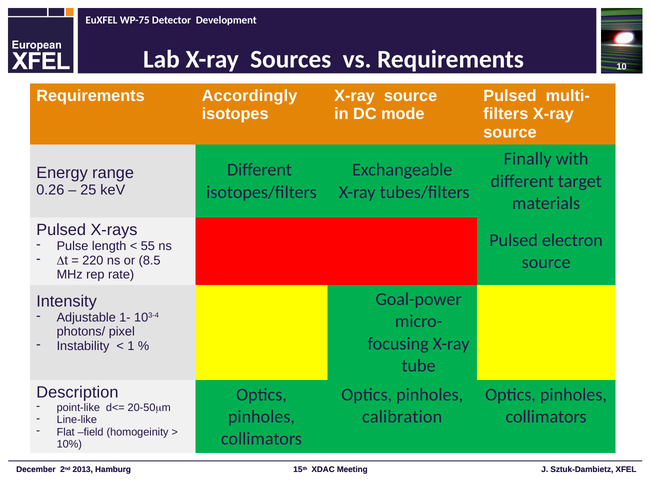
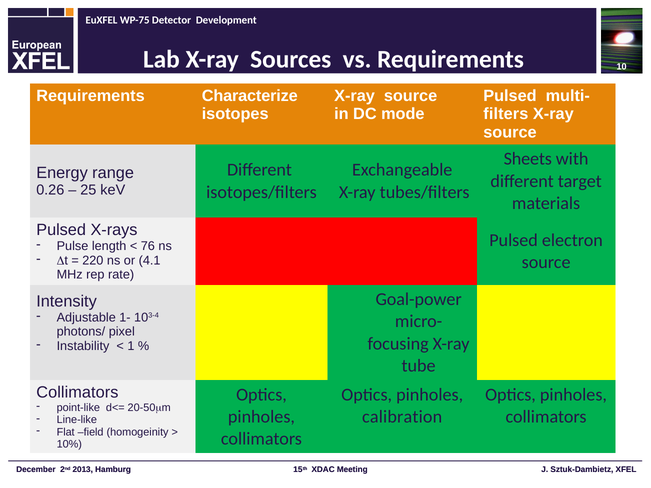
Accordingly: Accordingly -> Characterize (250, 96)
Finally: Finally -> Sheets (528, 159)
55: 55 -> 76 (148, 246)
8.5: 8.5 -> 4.1 (150, 261)
Description: Description -> Collimators (77, 393)
